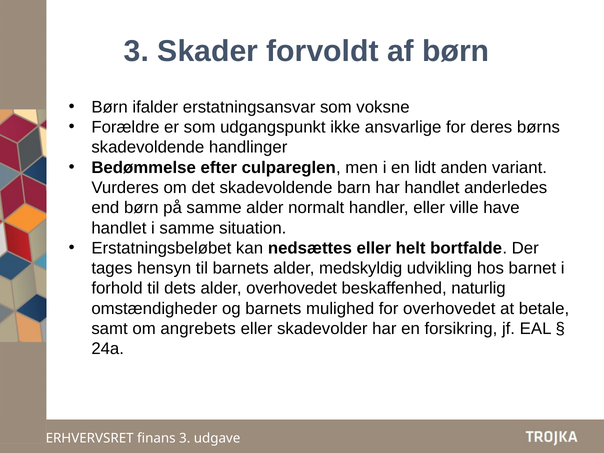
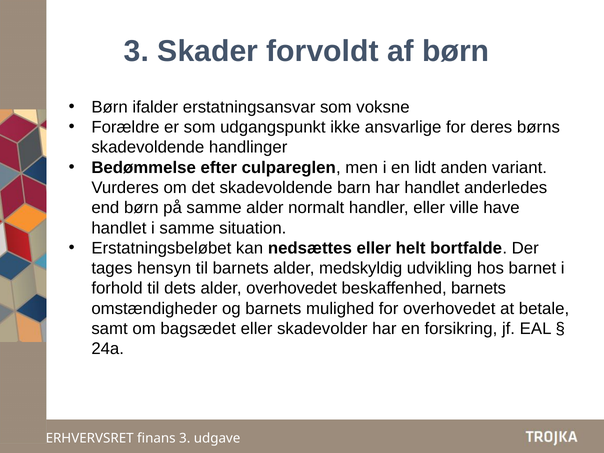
beskaffenhed naturlig: naturlig -> barnets (479, 288)
angrebets: angrebets -> bagsædet (198, 329)
